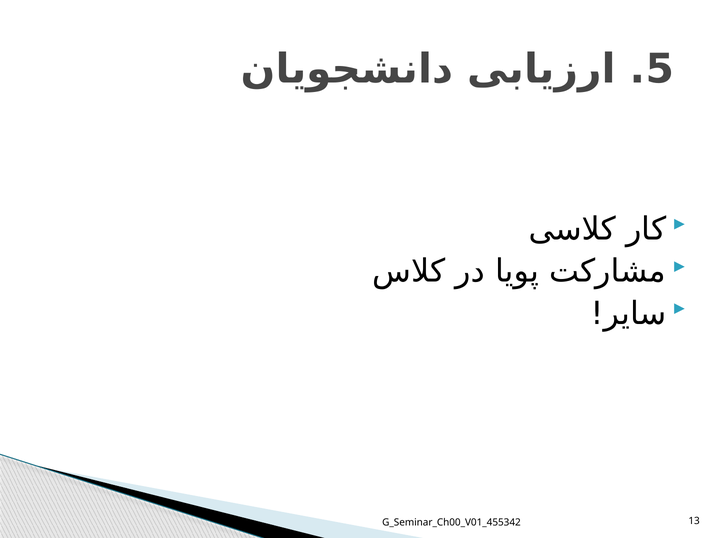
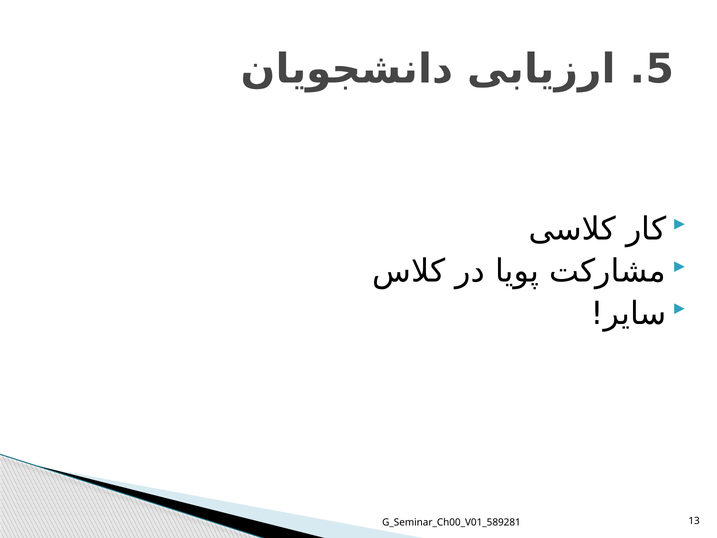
G_Seminar_Ch00_V01_455342: G_Seminar_Ch00_V01_455342 -> G_Seminar_Ch00_V01_589281 (452, 522)
